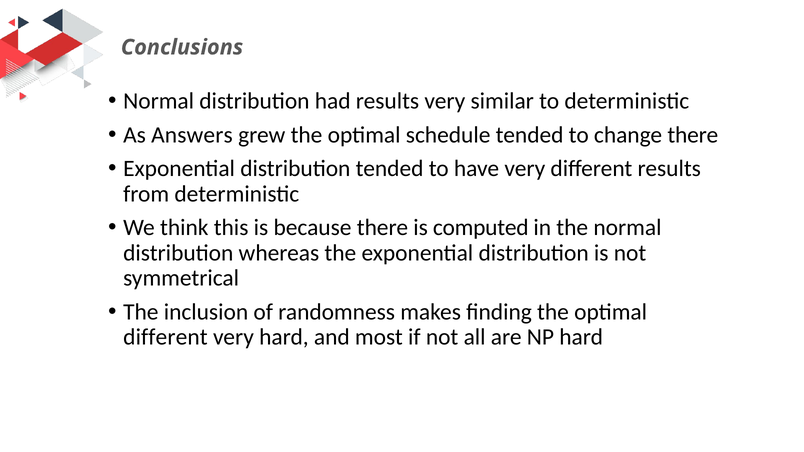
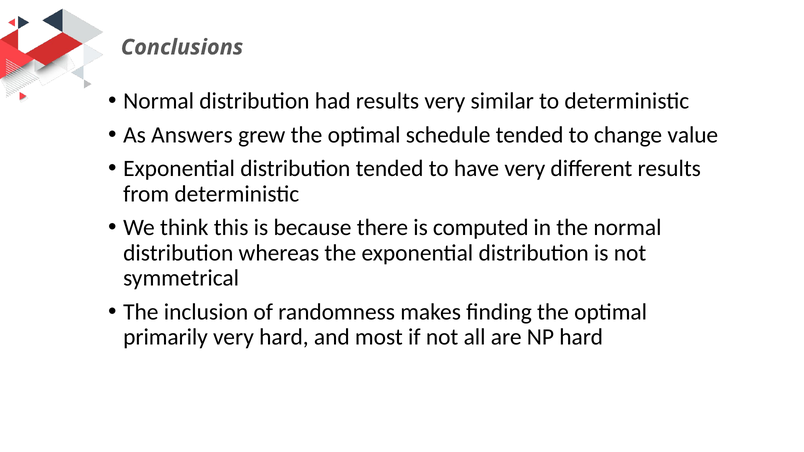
change there: there -> value (693, 135)
different: different -> primarily (166, 337)
